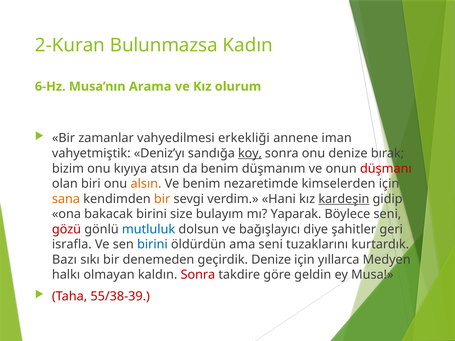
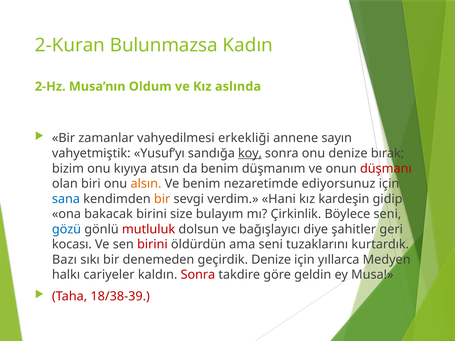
6-Hz: 6-Hz -> 2-Hz (50, 87)
Arama: Arama -> Oldum (150, 87)
olurum: olurum -> aslında (238, 87)
iman: iman -> sayın (337, 138)
Deniz’yı: Deniz’yı -> Yusuf’yı (159, 153)
kimselerden: kimselerden -> ediyorsunuz (339, 184)
sana colour: orange -> blue (66, 199)
kardeşin underline: present -> none (344, 199)
Yaparak: Yaparak -> Çirkinlik (296, 214)
gözü colour: red -> blue (66, 229)
mutluluk colour: blue -> red (149, 229)
israfla: israfla -> kocası (72, 245)
birini colour: blue -> red (152, 245)
olmayan: olmayan -> cariyeler (109, 275)
55/38-39: 55/38-39 -> 18/38-39 (120, 296)
